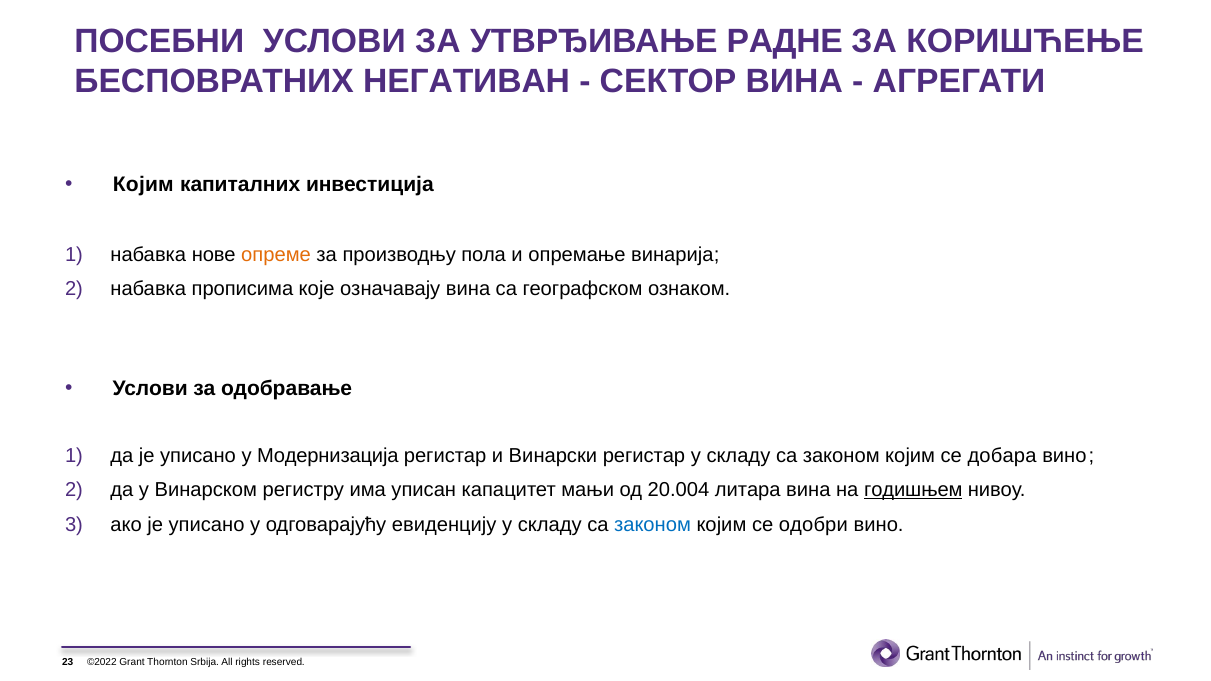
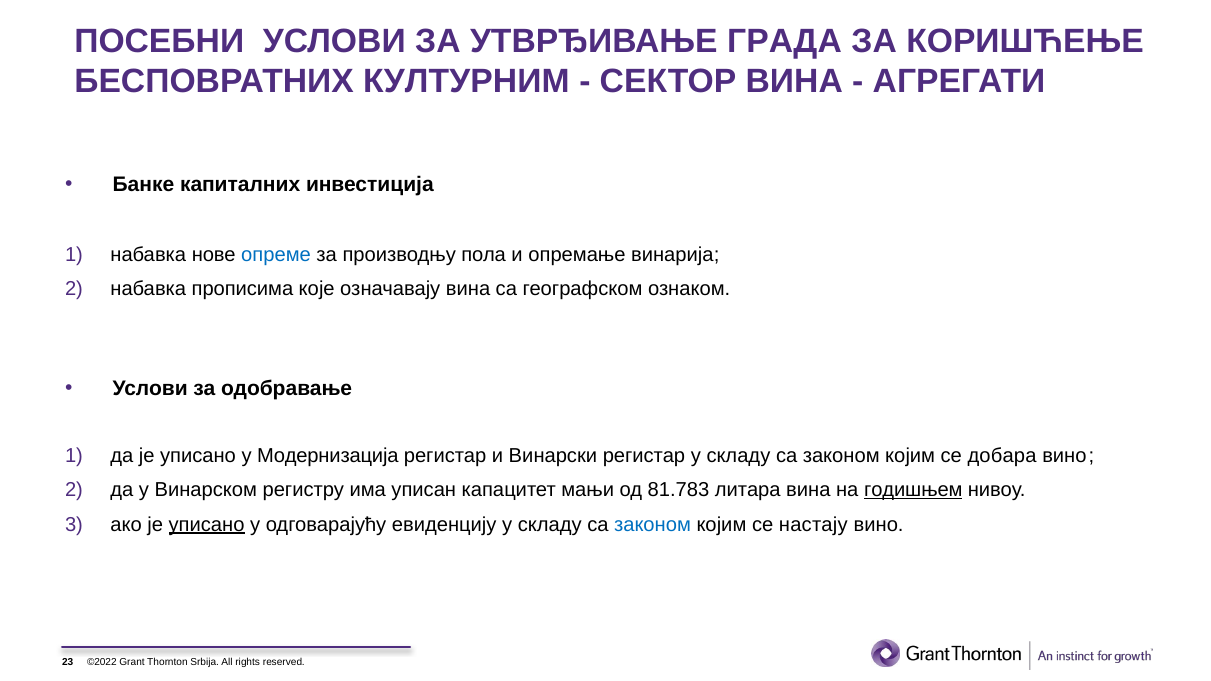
РАДНЕ: РАДНЕ -> ГРАДА (784, 41)
НЕГАТИВАН: НЕГАТИВАН -> КУЛТУРНИМ (466, 81)
Којим: Којим -> Банке (143, 185)
опреме colour: orange -> blue (276, 255)
20.004: 20.004 -> 81.783 (679, 490)
уписано underline: none -> present (207, 525)
одобри: одобри -> настају (813, 525)
